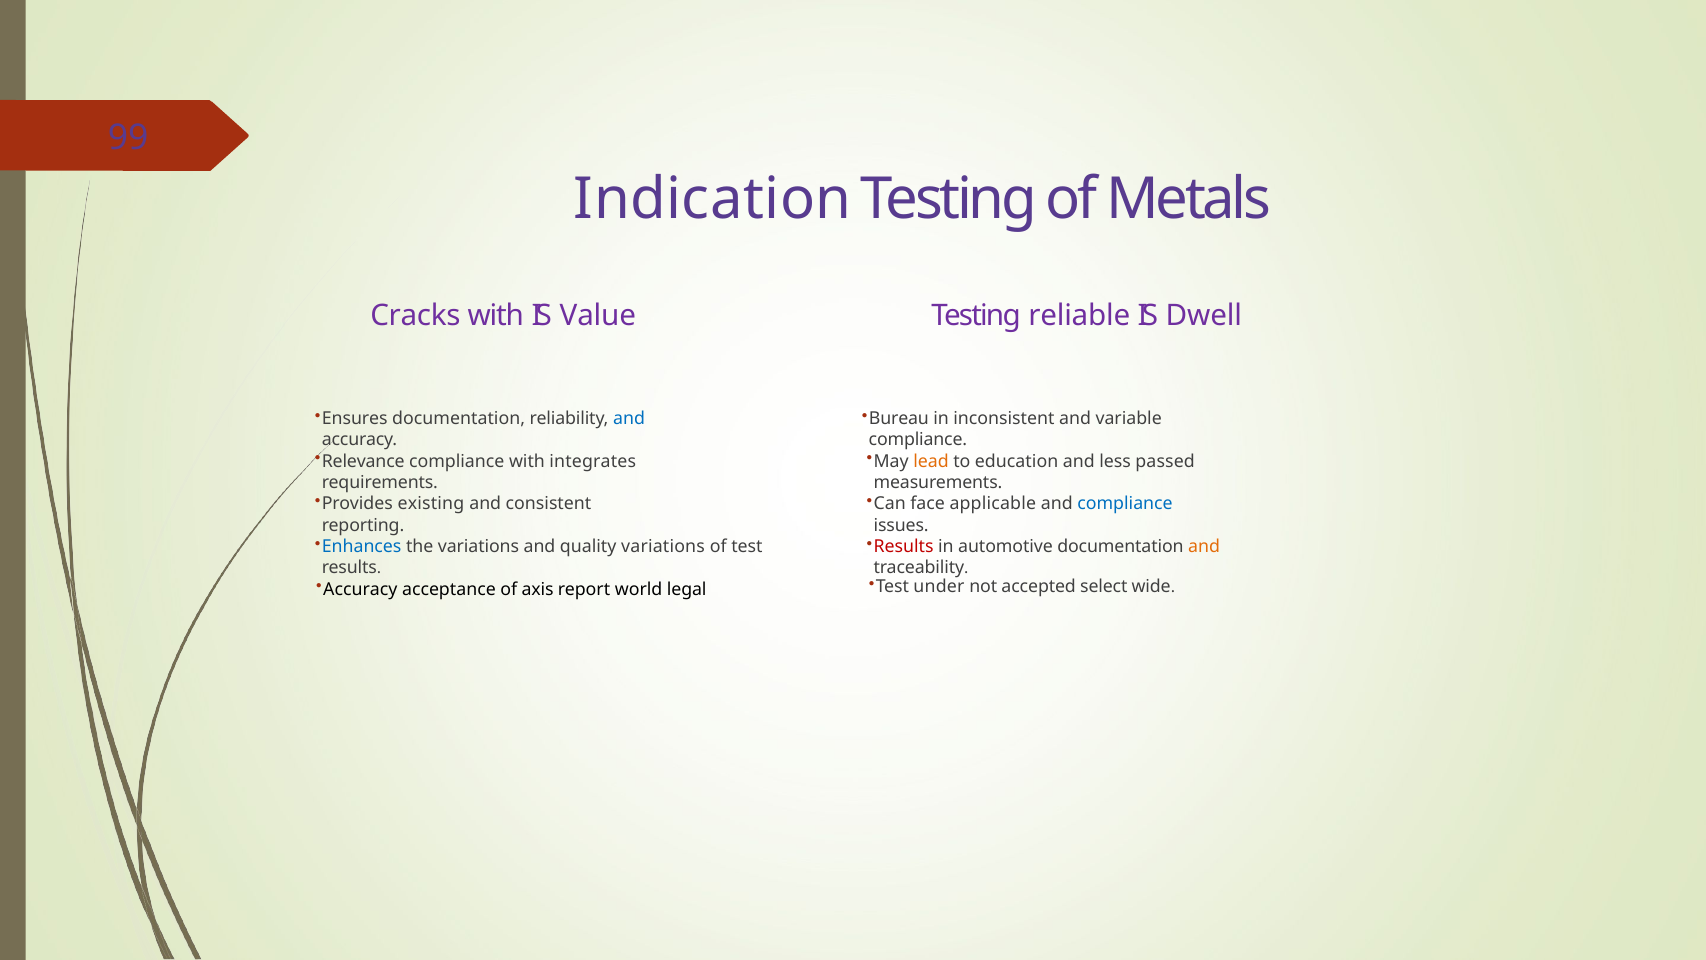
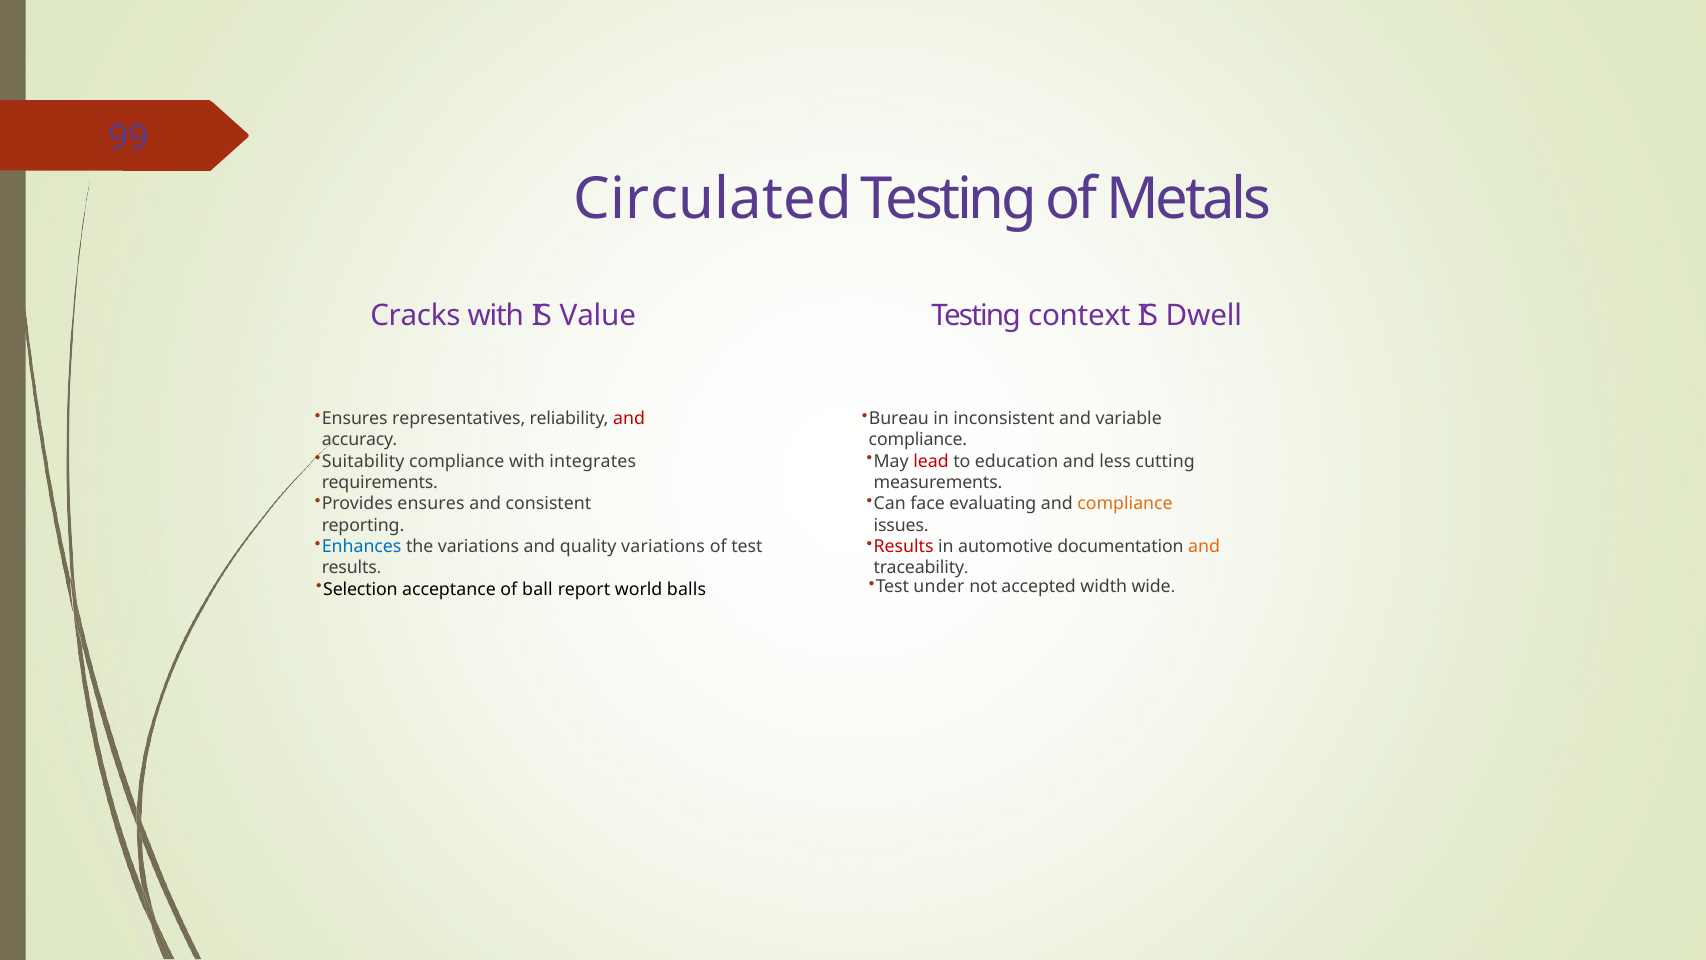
Indication: Indication -> Circulated (713, 199)
reliable: reliable -> context (1079, 315)
Ensures documentation: documentation -> representatives (459, 418)
and colour: blue -> red (629, 418)
Relevance: Relevance -> Suitability (363, 461)
lead colour: orange -> red (931, 461)
passed: passed -> cutting (1165, 461)
Provides existing: existing -> ensures (431, 504)
applicable: applicable -> evaluating (993, 504)
compliance colour: blue -> orange (1125, 504)
Accuracy: Accuracy -> Selection (360, 589)
axis: axis -> ball (537, 589)
legal: legal -> balls (687, 589)
select: select -> width (1104, 586)
